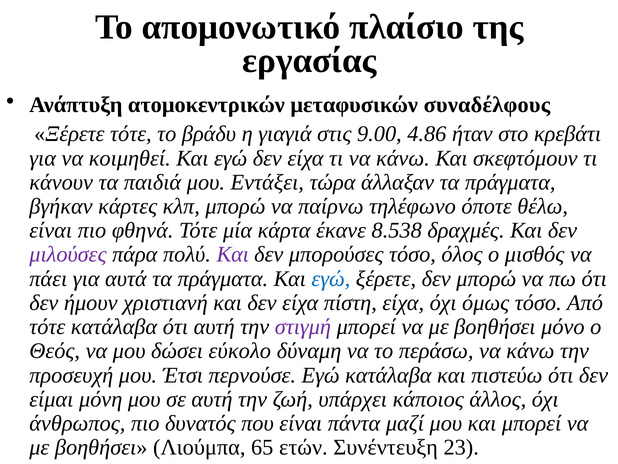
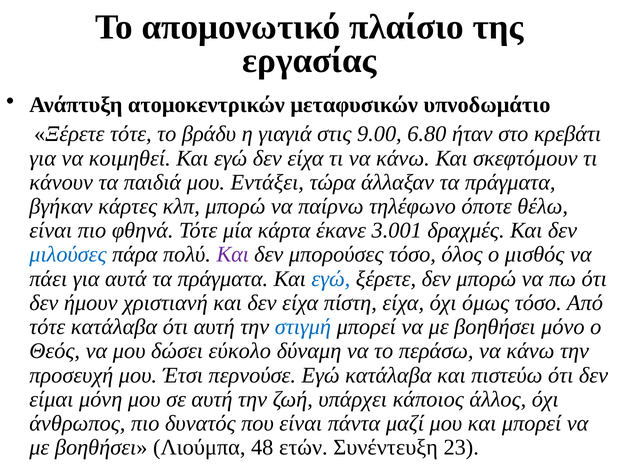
συναδέλφους: συναδέλφους -> υπνοδωμάτιο (487, 105)
4.86: 4.86 -> 6.80 (427, 134)
8.538: 8.538 -> 3.001 (397, 230)
μιλούσες colour: purple -> blue (68, 254)
στιγμή colour: purple -> blue (303, 327)
65: 65 -> 48 (262, 447)
